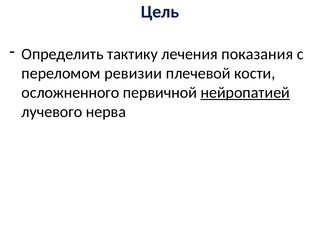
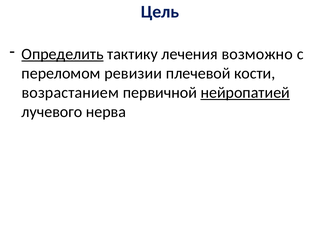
Определить underline: none -> present (63, 54)
показания: показания -> возможно (257, 54)
осложненного: осложненного -> возрастанием (70, 93)
